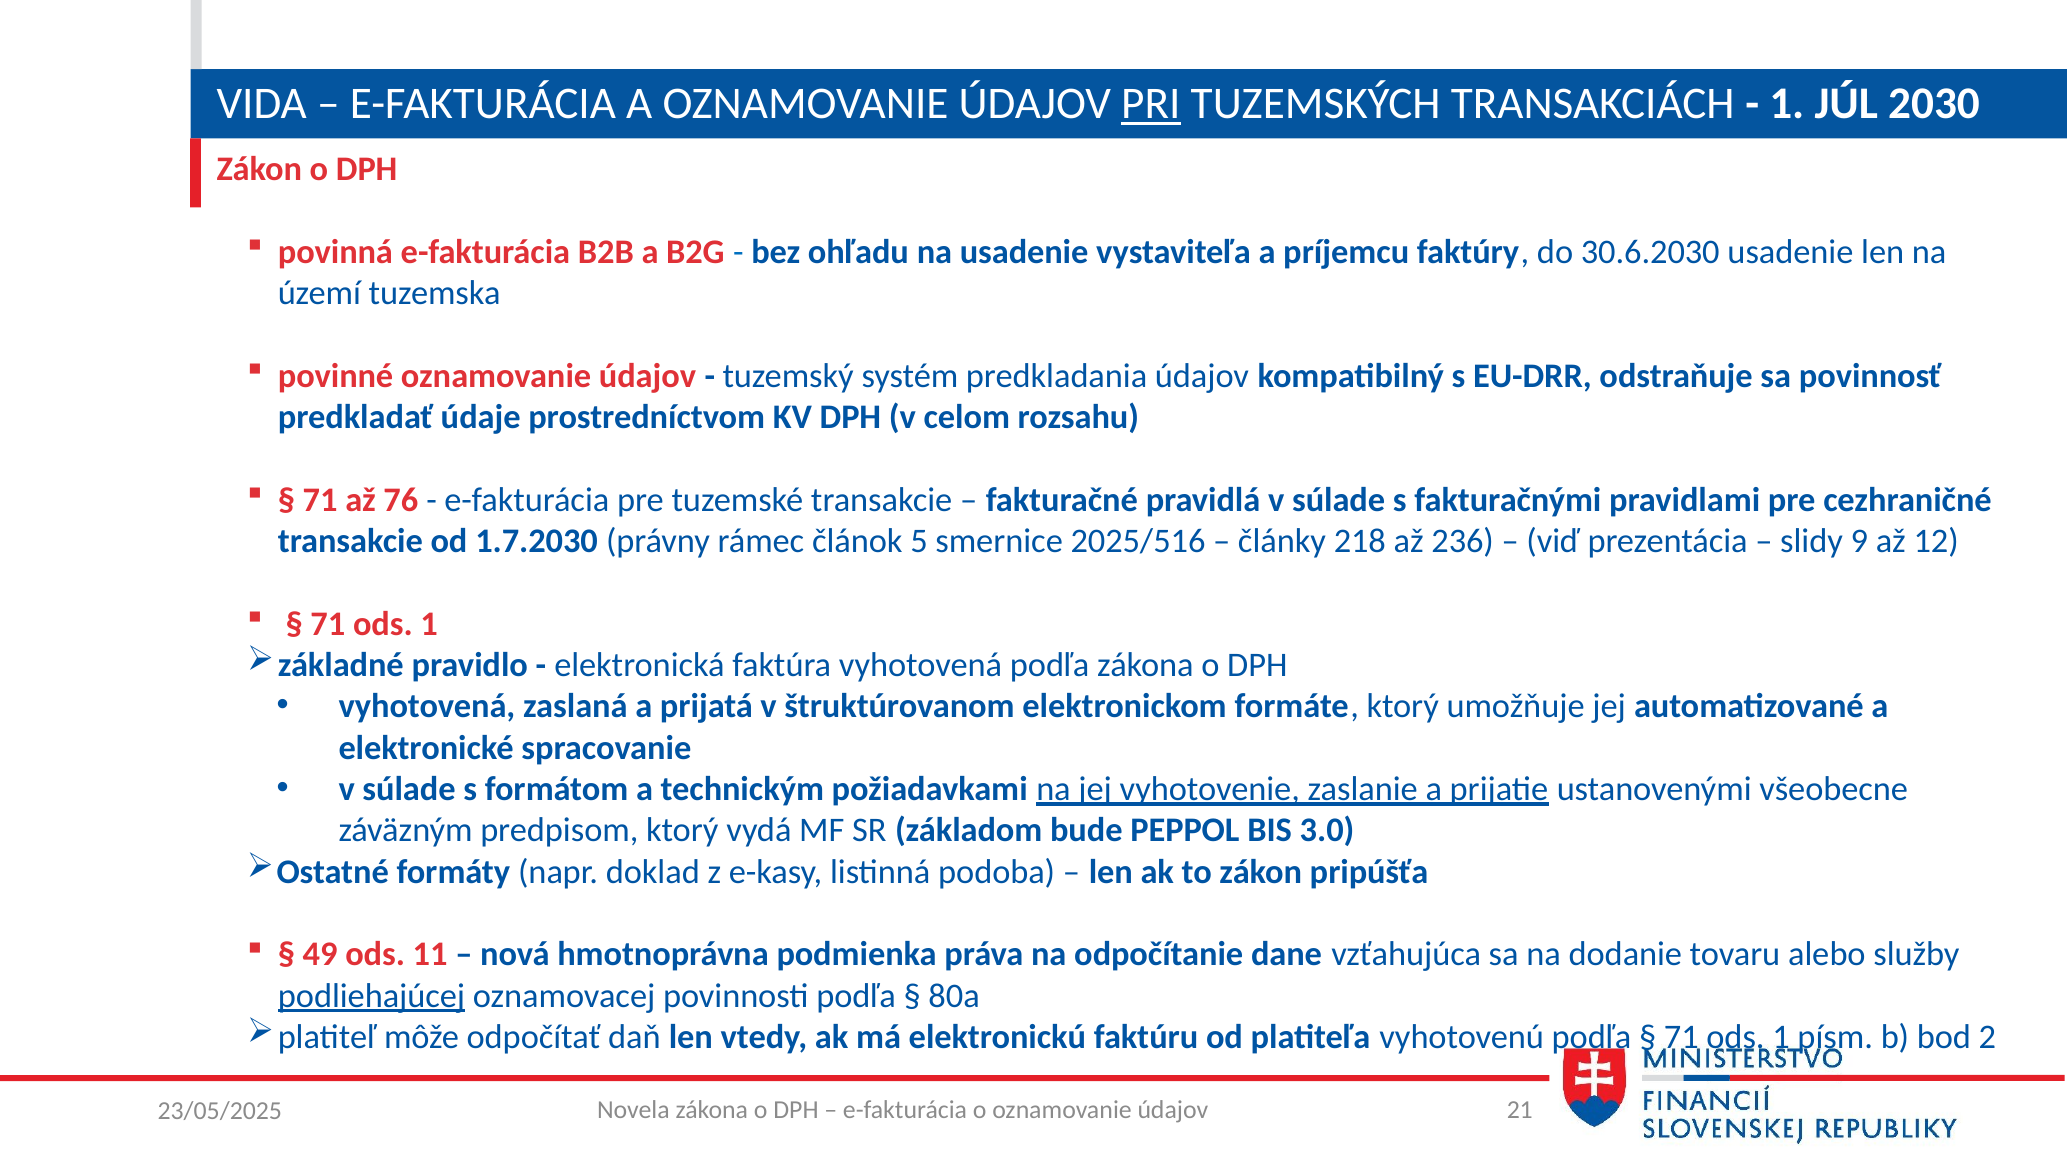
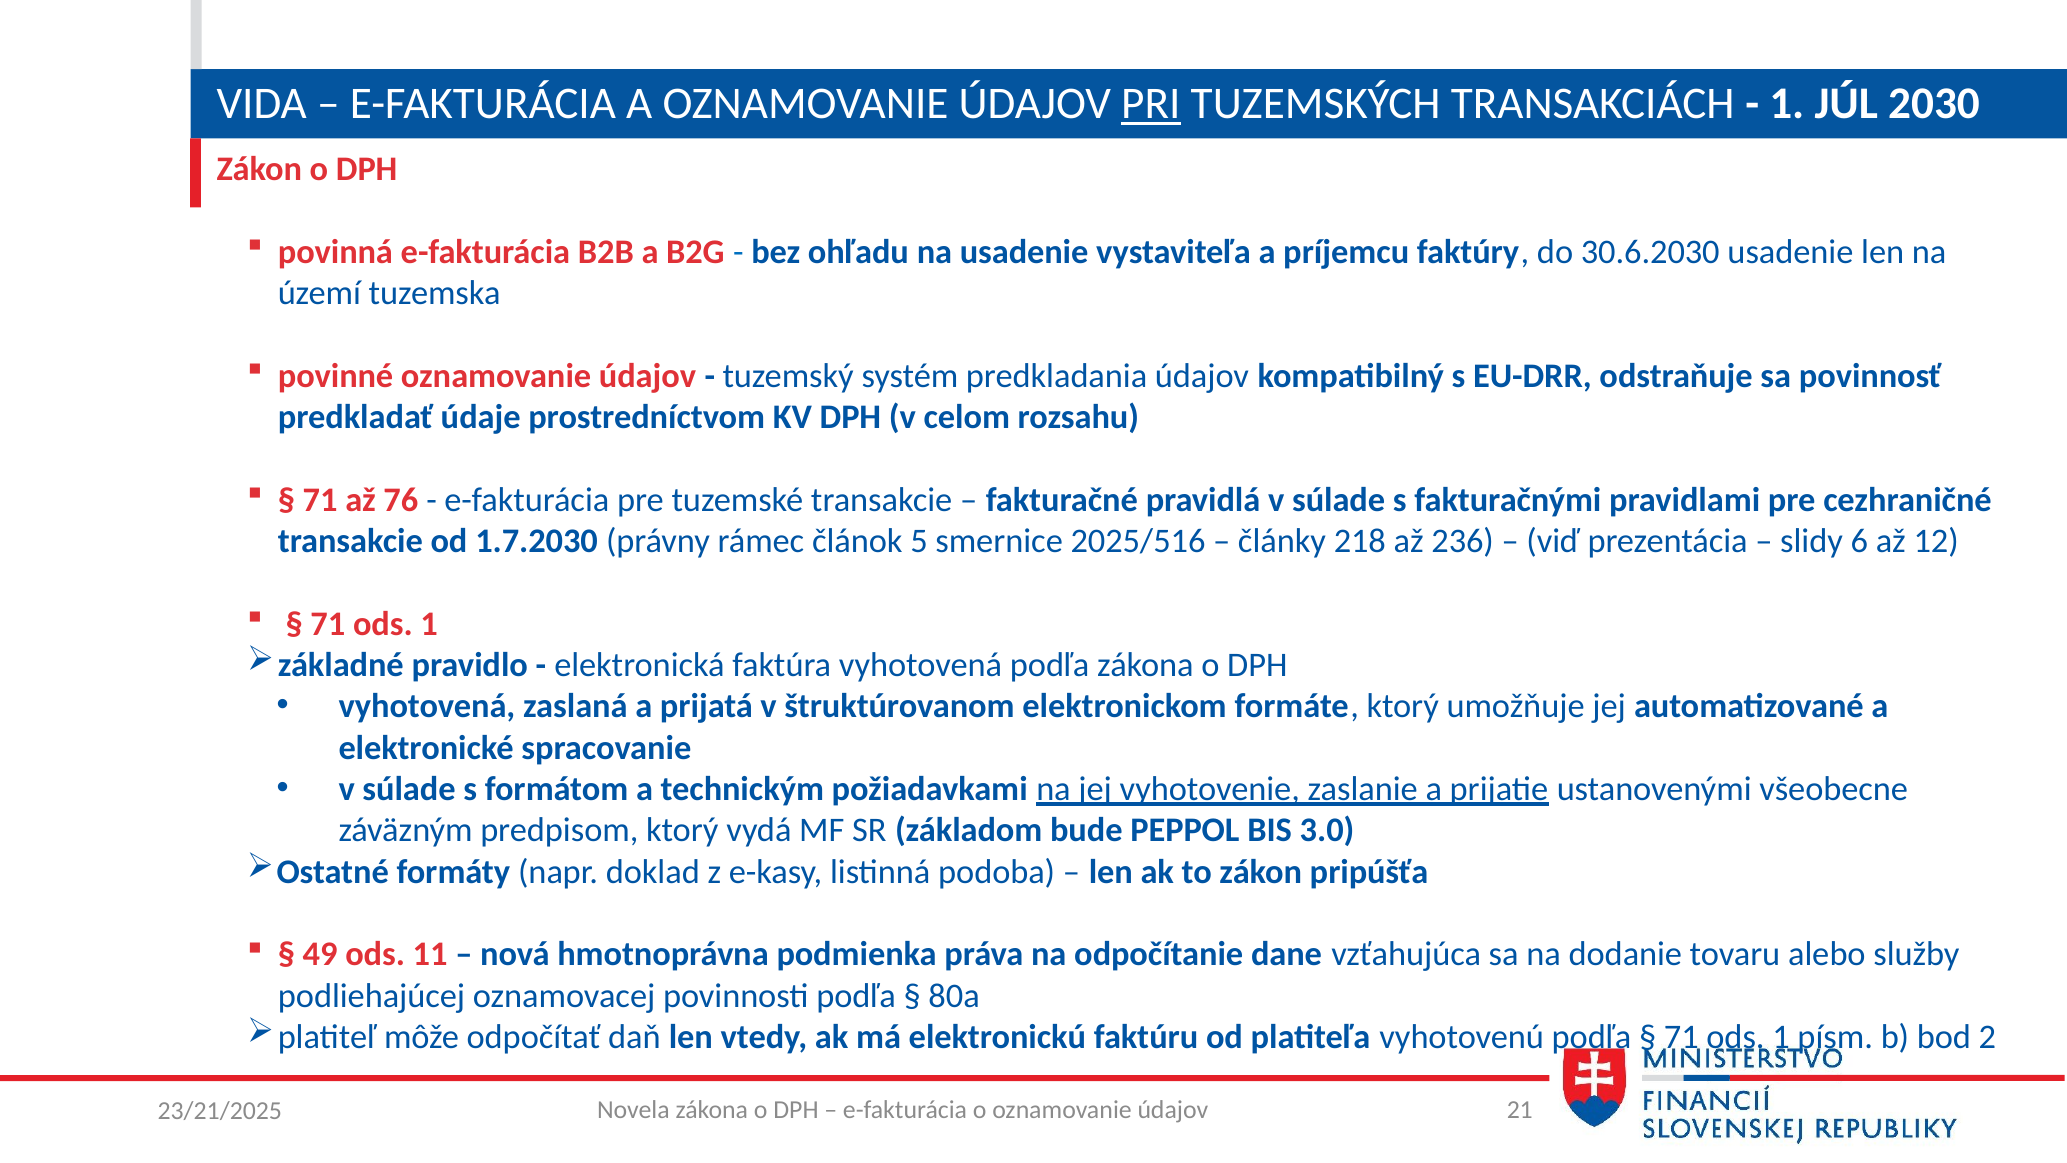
9: 9 -> 6 (1859, 541)
podliehajúcej underline: present -> none (372, 995)
23/05/2025: 23/05/2025 -> 23/21/2025 (220, 1110)
